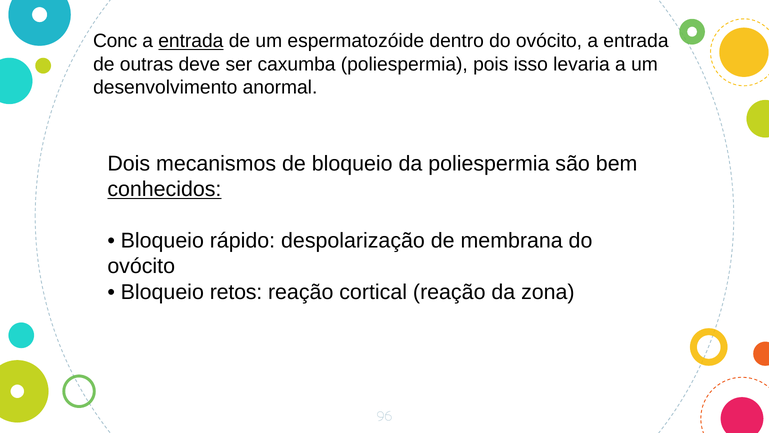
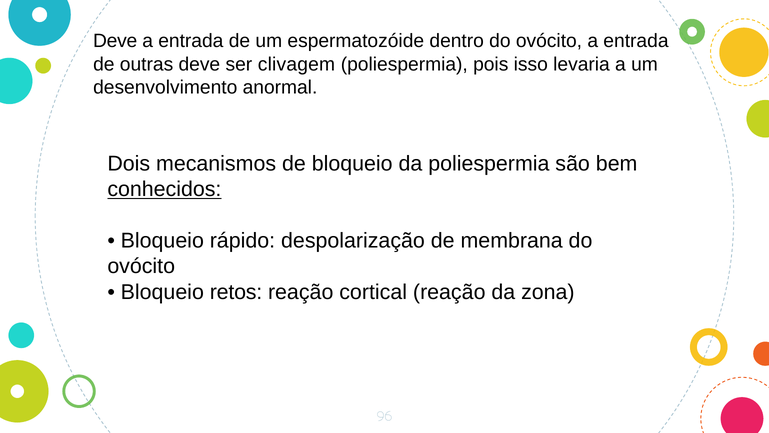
Conc: Conc -> Deve (115, 41)
entrada underline: present -> none (191, 41)
caxumba: caxumba -> clivagem (296, 64)
